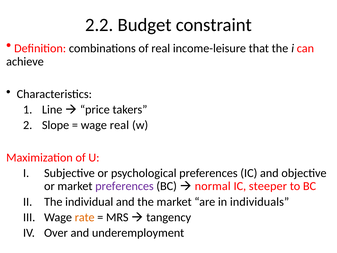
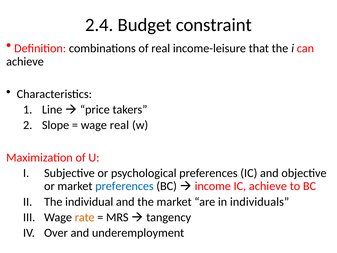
2.2: 2.2 -> 2.4 (99, 25)
preferences colour: purple -> blue (124, 186)
normal: normal -> income (213, 186)
IC steeper: steeper -> achieve (268, 186)
